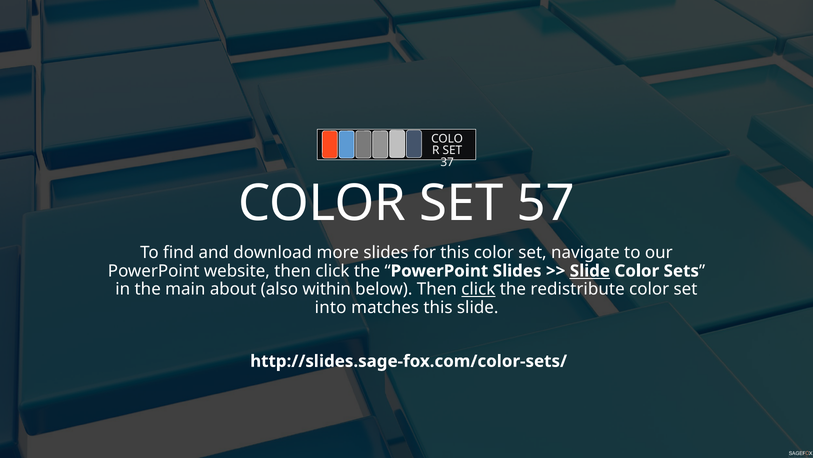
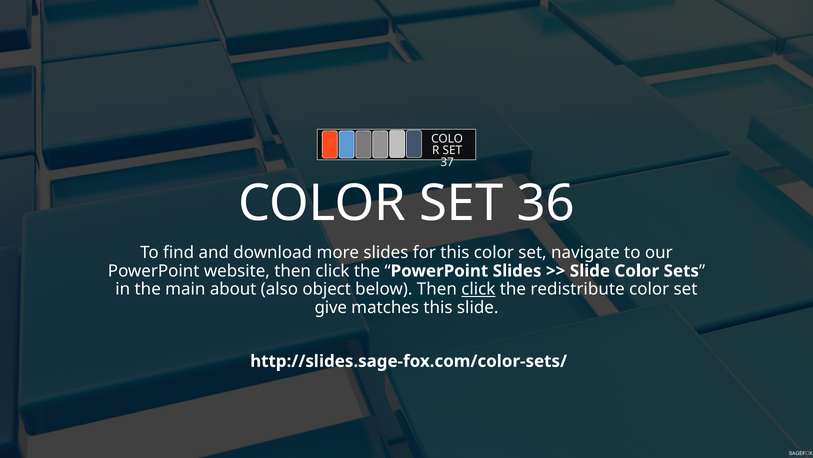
57: 57 -> 36 (546, 203)
Slide underline: present -> none (590, 271)
within: within -> object (327, 289)
into: into -> give (331, 307)
